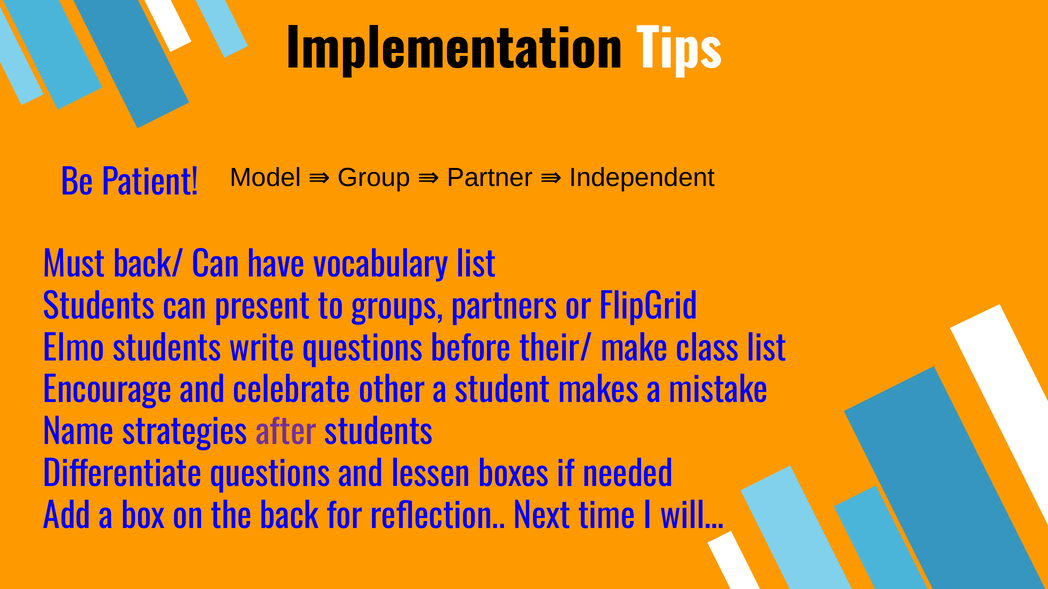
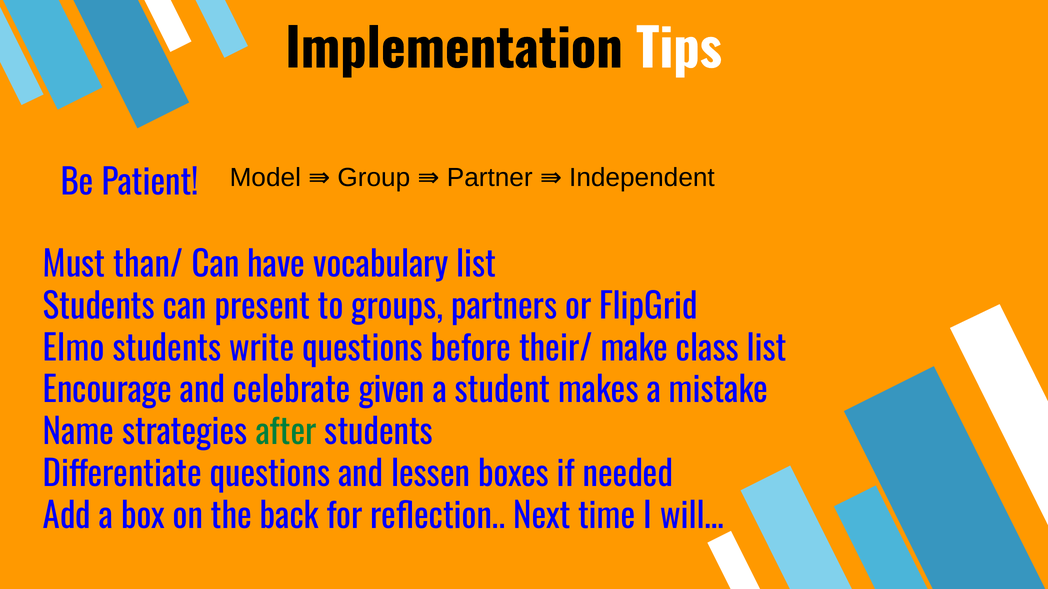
back/: back/ -> than/ (148, 265)
other: other -> given (392, 391)
after colour: purple -> green (286, 433)
